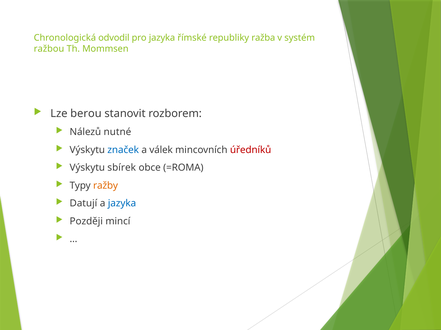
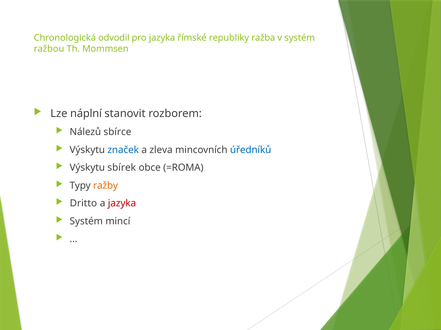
berou: berou -> náplní (86, 114)
nutné: nutné -> sbírce (117, 132)
válek: válek -> zleva (161, 150)
úředníků colour: red -> blue (251, 150)
Datují: Datují -> Dritto (83, 204)
jazyka colour: blue -> red (122, 204)
Později: Později -> Systém (86, 222)
